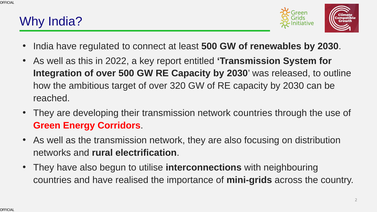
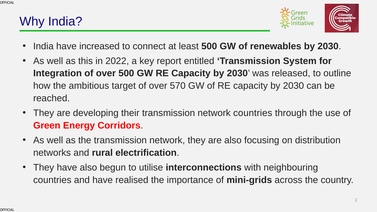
regulated: regulated -> increased (99, 46)
320: 320 -> 570 (178, 86)
